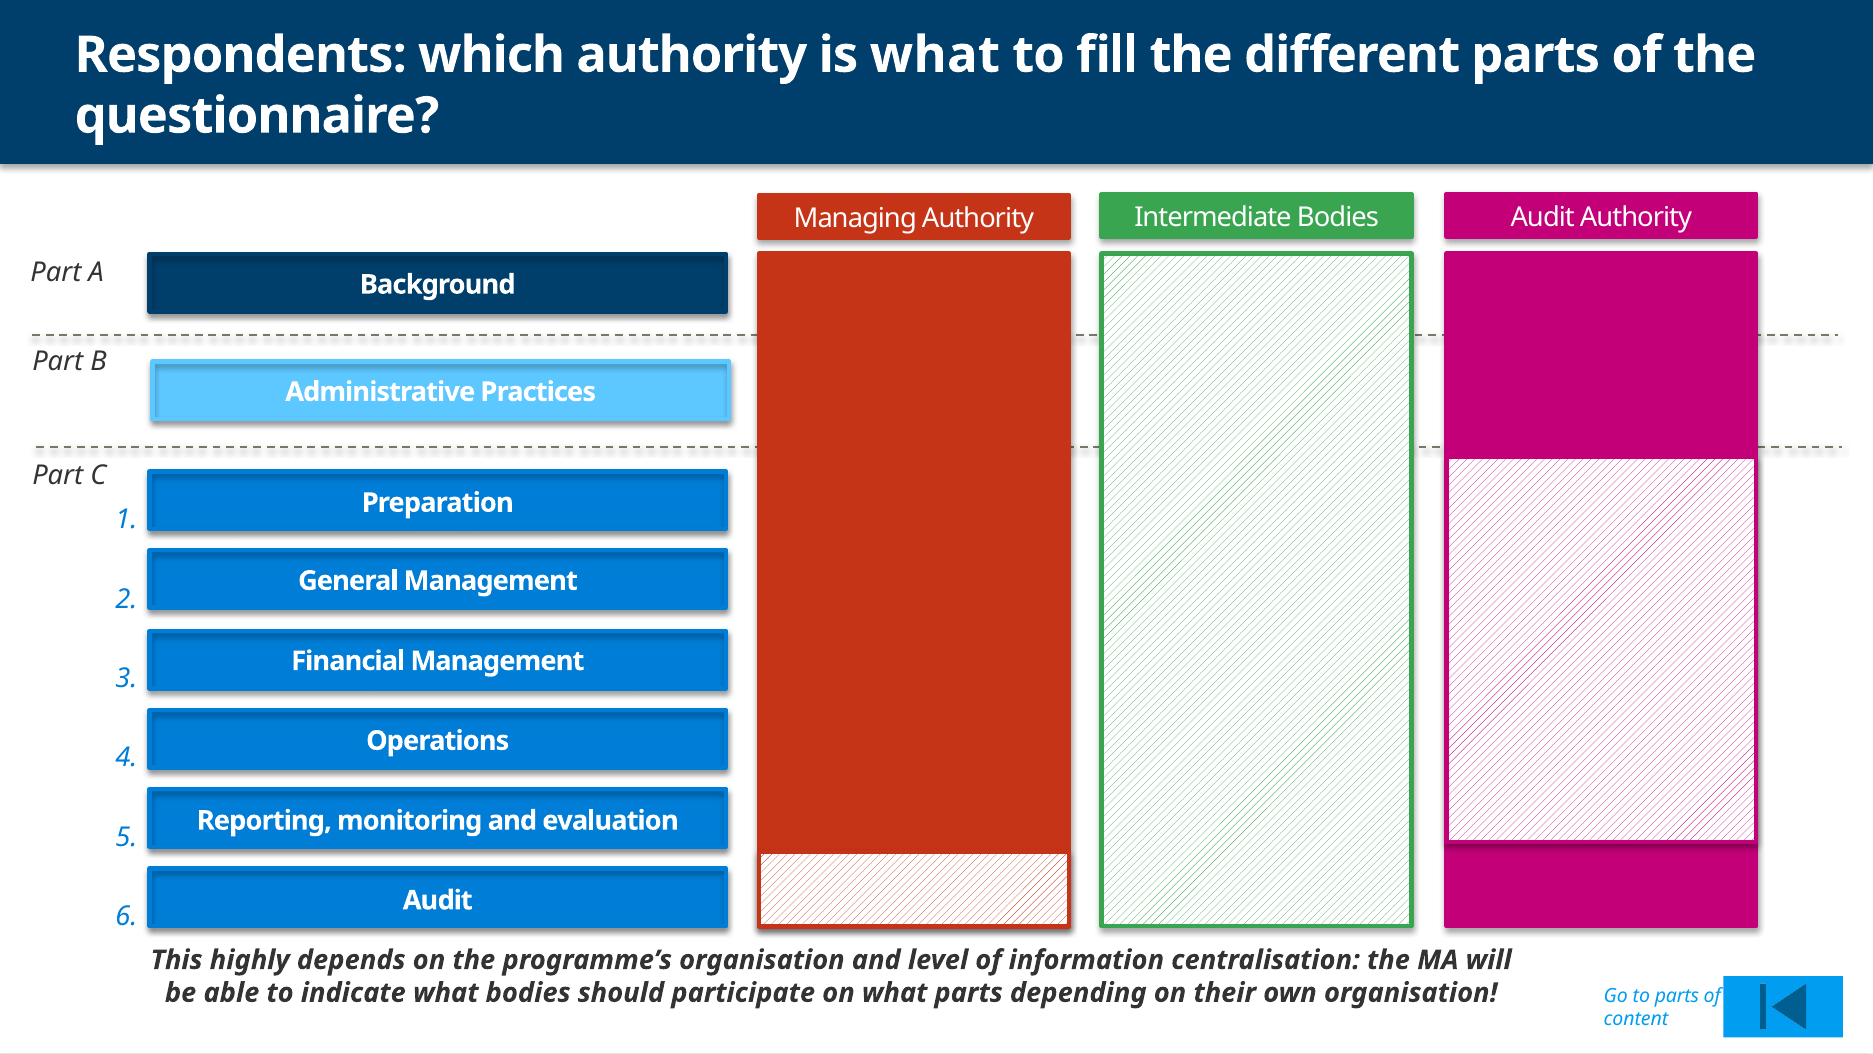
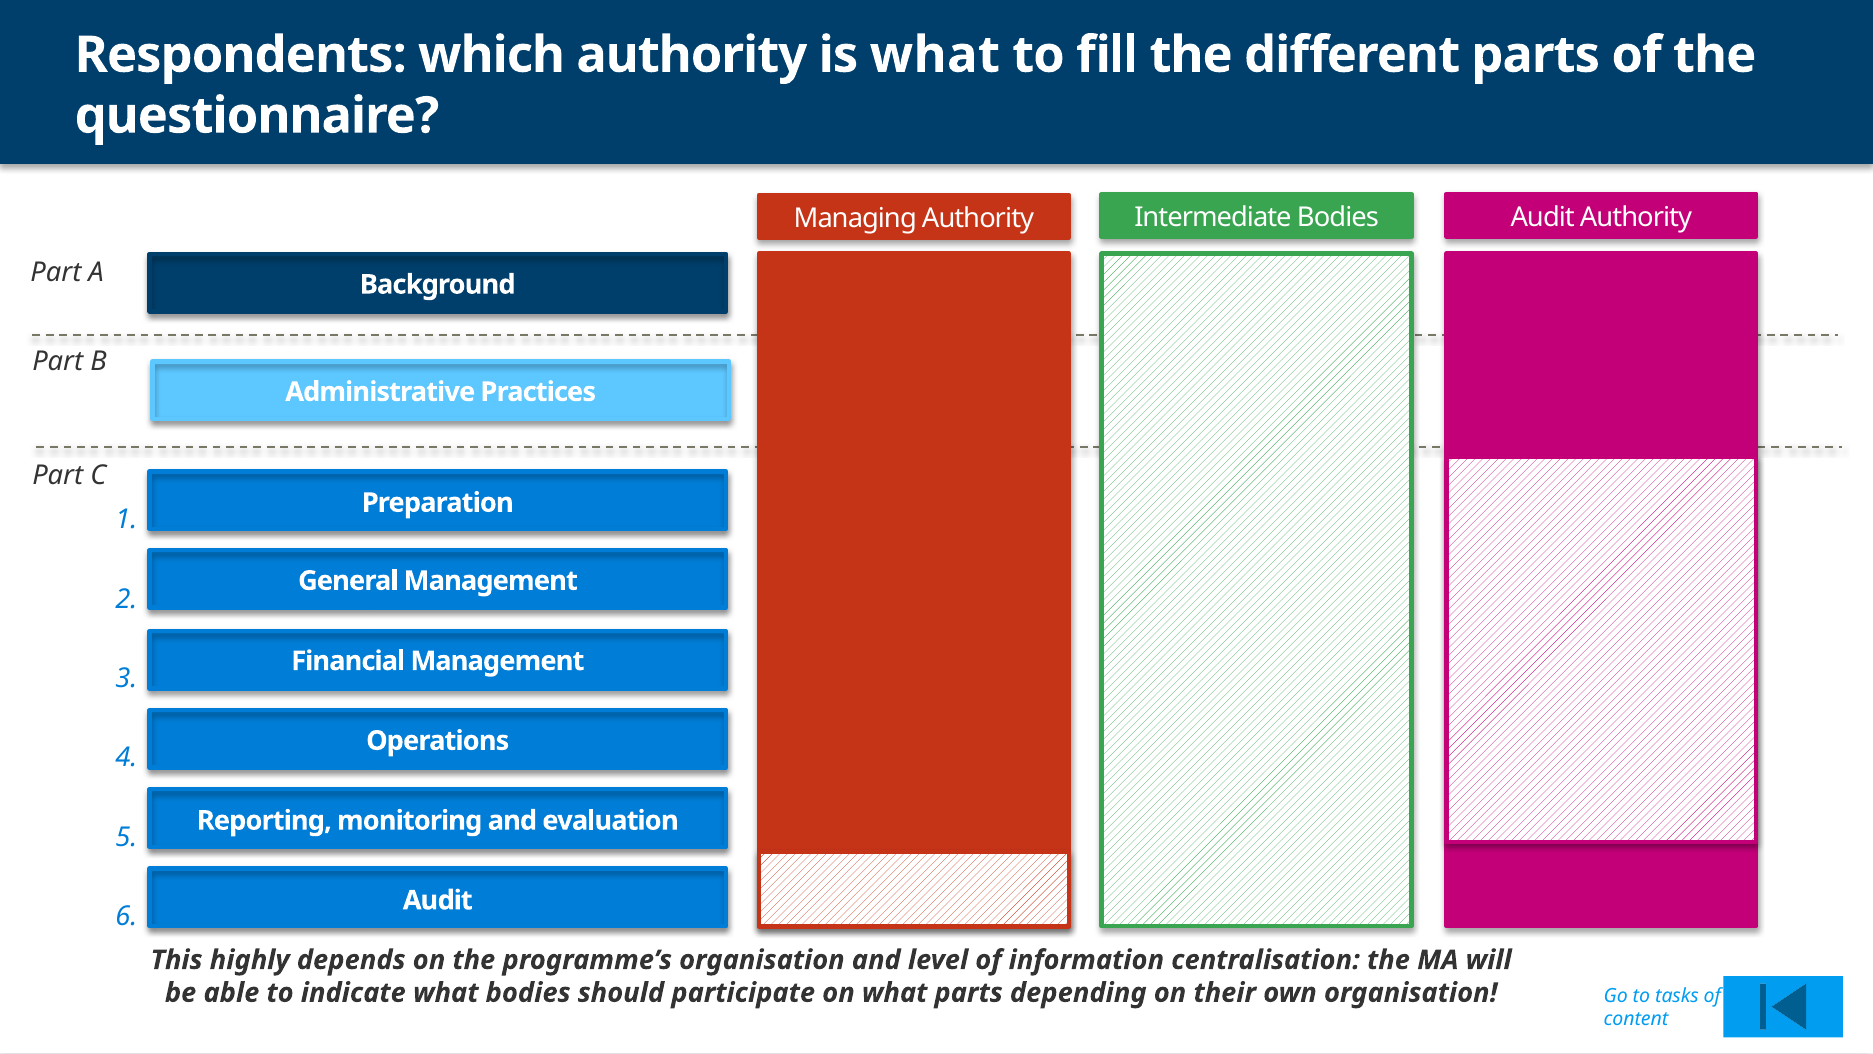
to parts: parts -> tasks (1677, 996)
